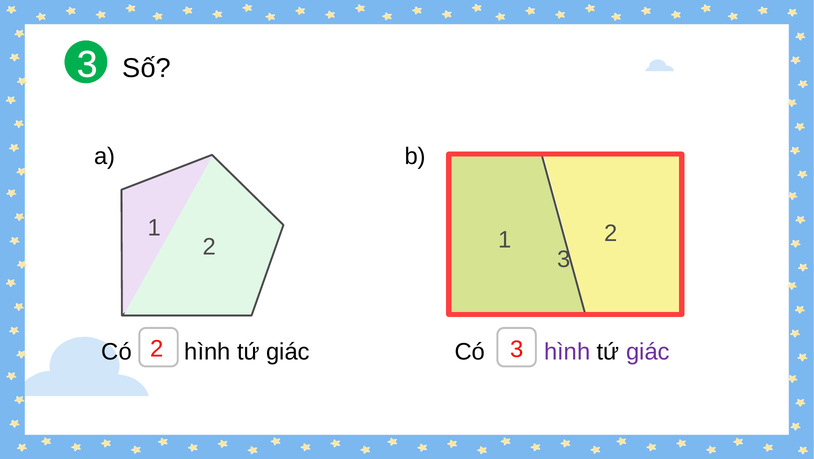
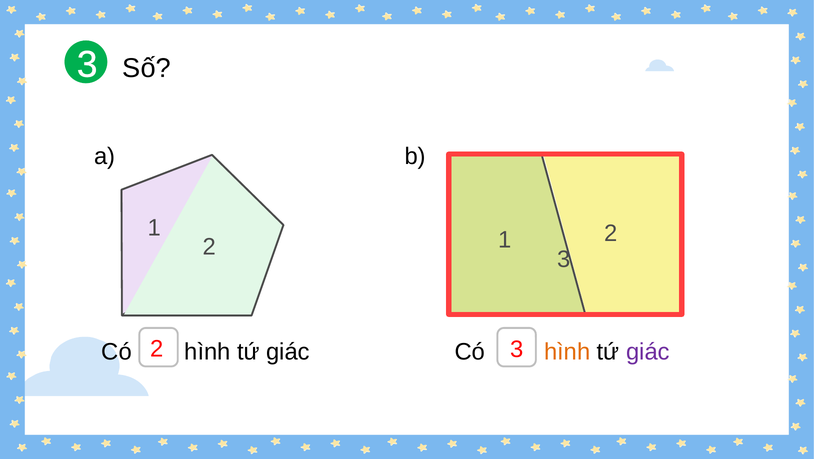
hình colour: purple -> orange (567, 352)
